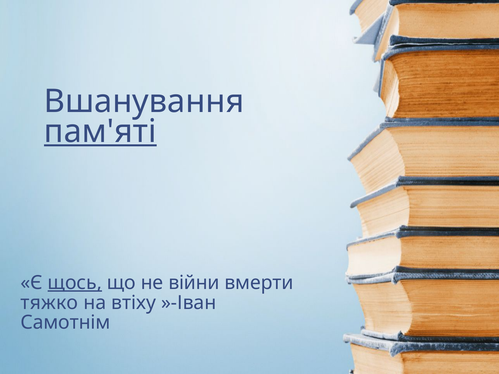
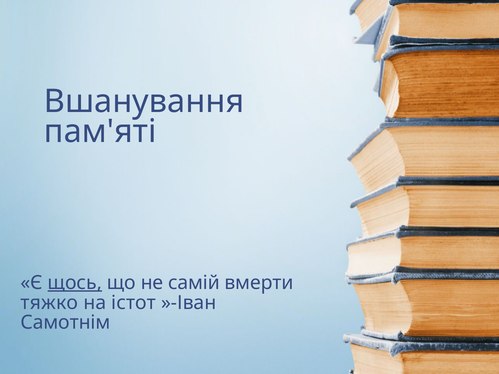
пам'яті underline: present -> none (100, 131)
війни: війни -> самій (194, 283)
втіху: втіху -> істот (134, 303)
